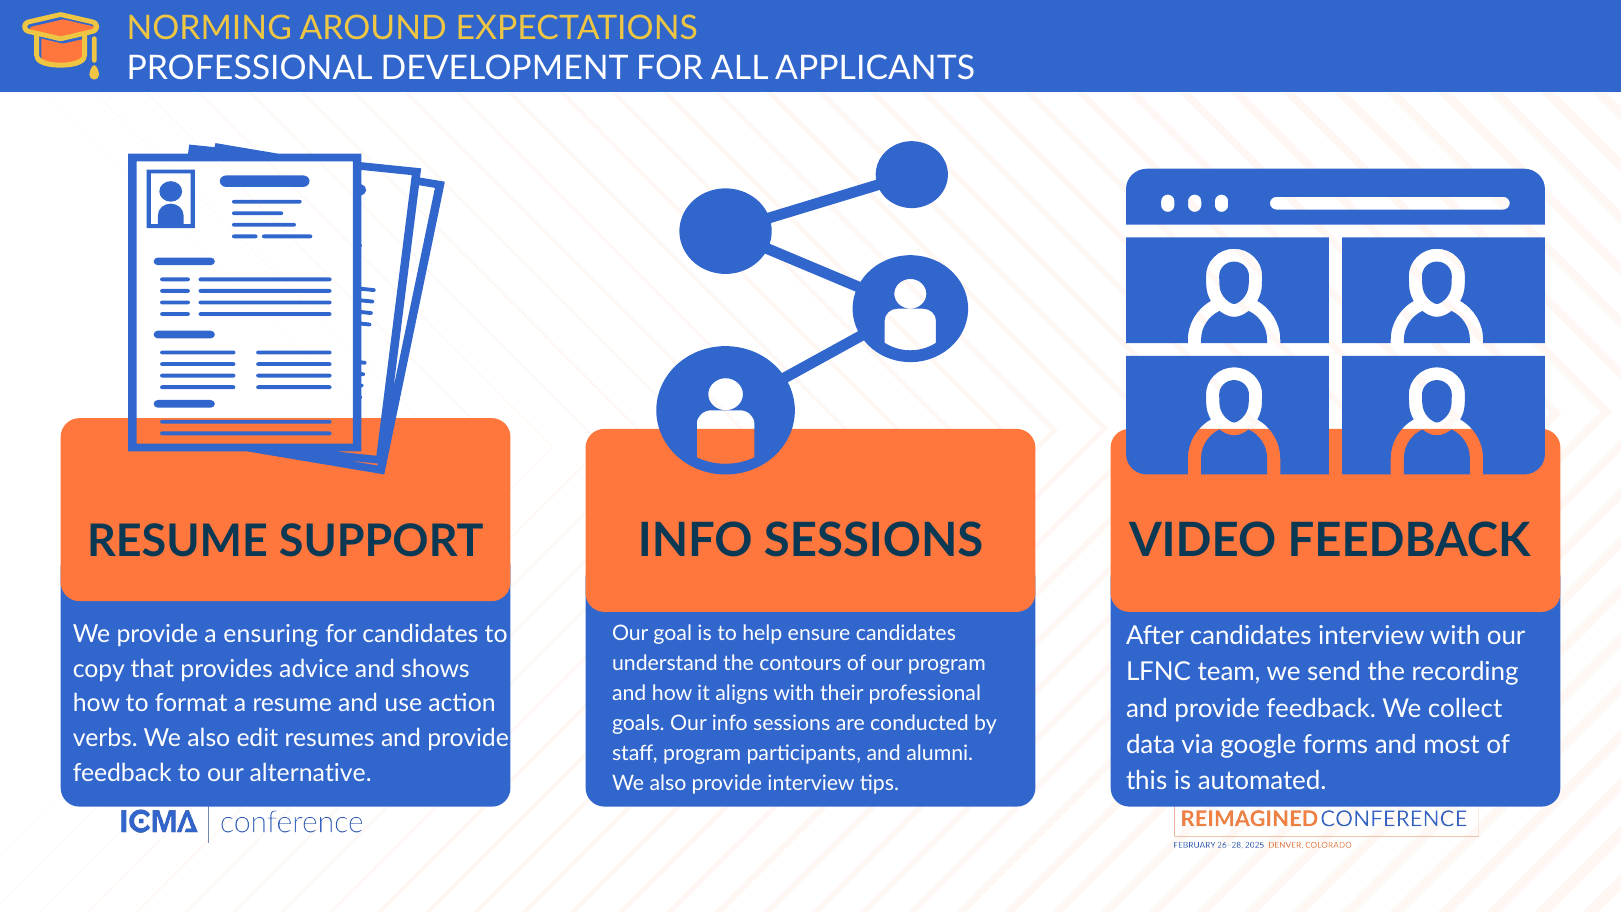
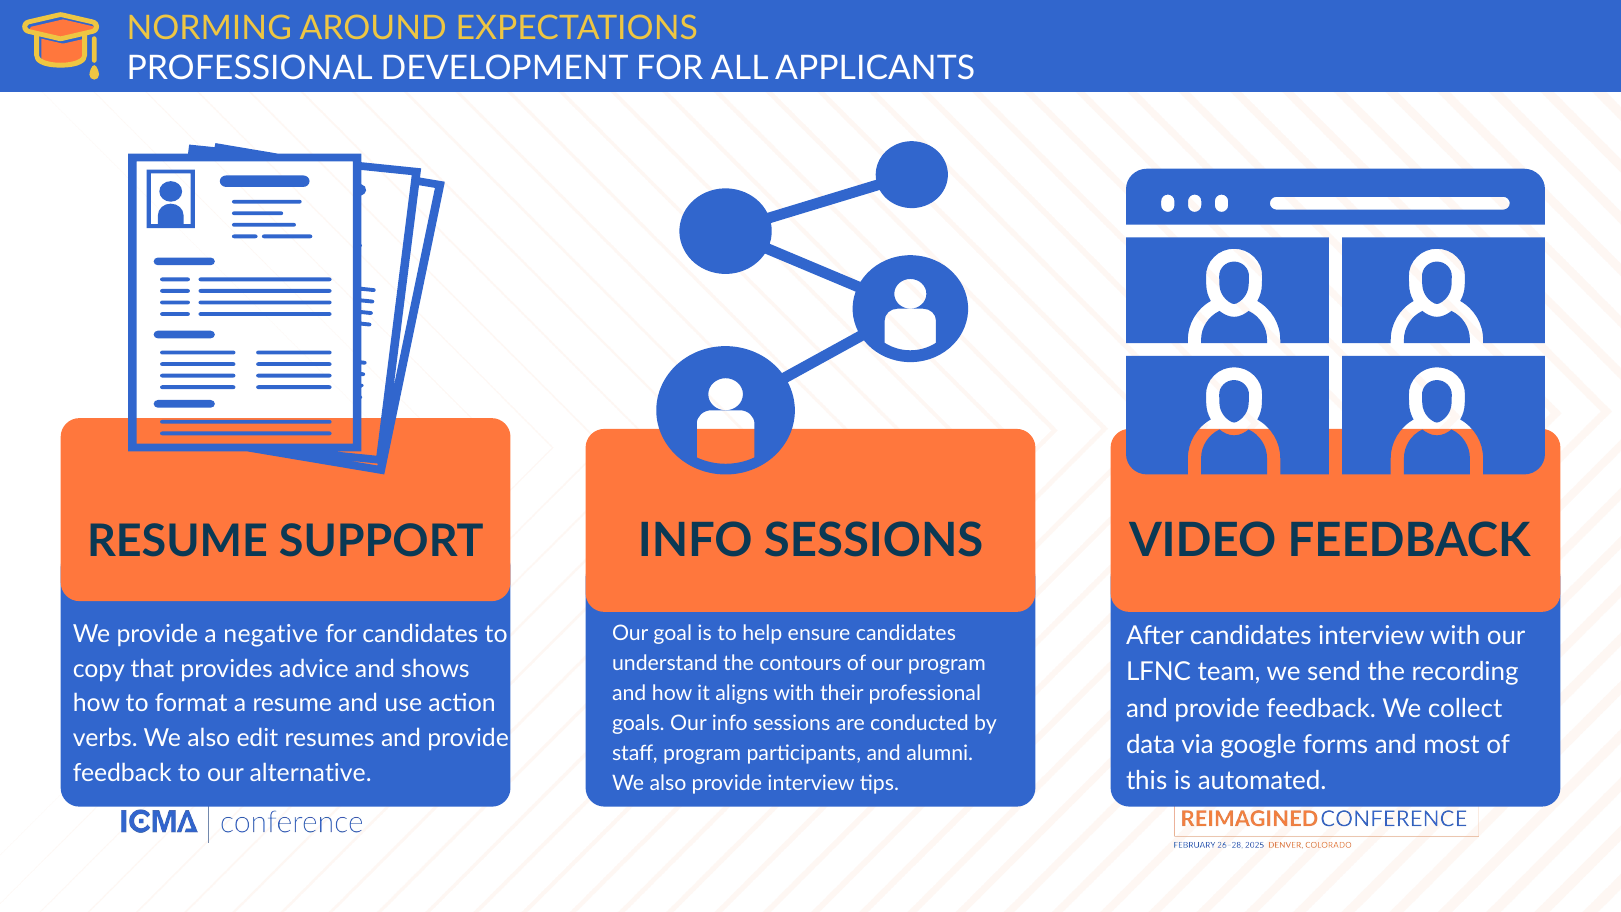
ensuring: ensuring -> negative (271, 634)
